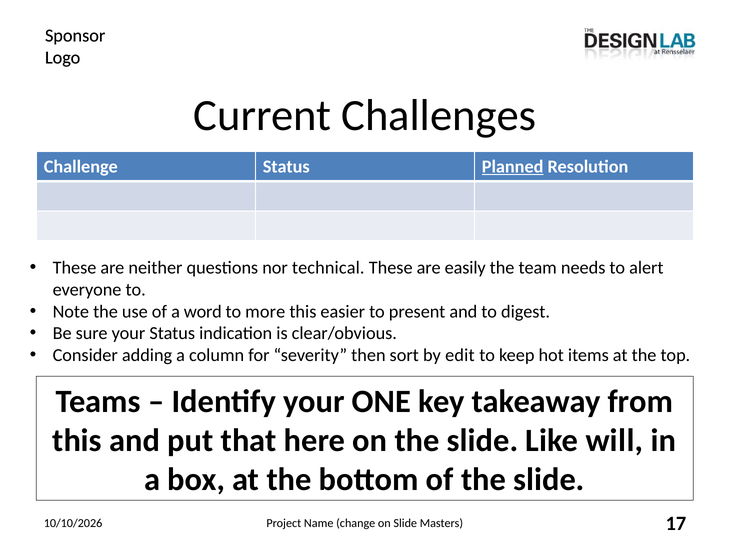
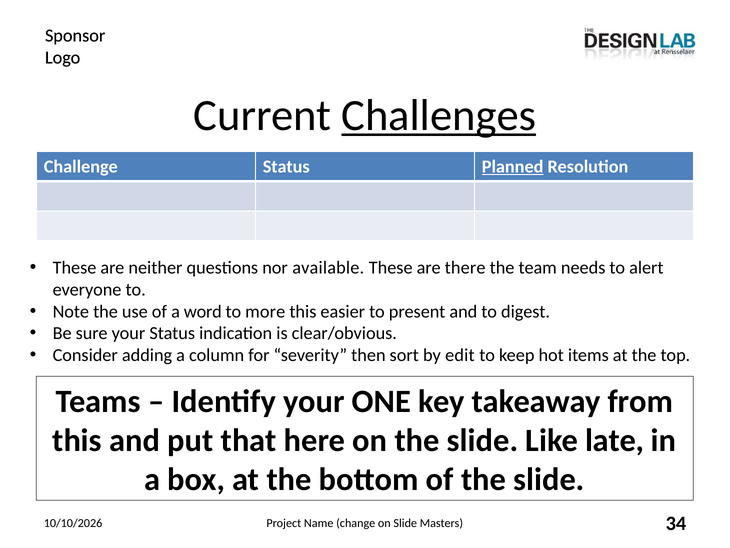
Challenges underline: none -> present (439, 115)
technical: technical -> available (328, 267)
easily: easily -> there (465, 267)
will: will -> late (615, 440)
17: 17 -> 34 (676, 523)
